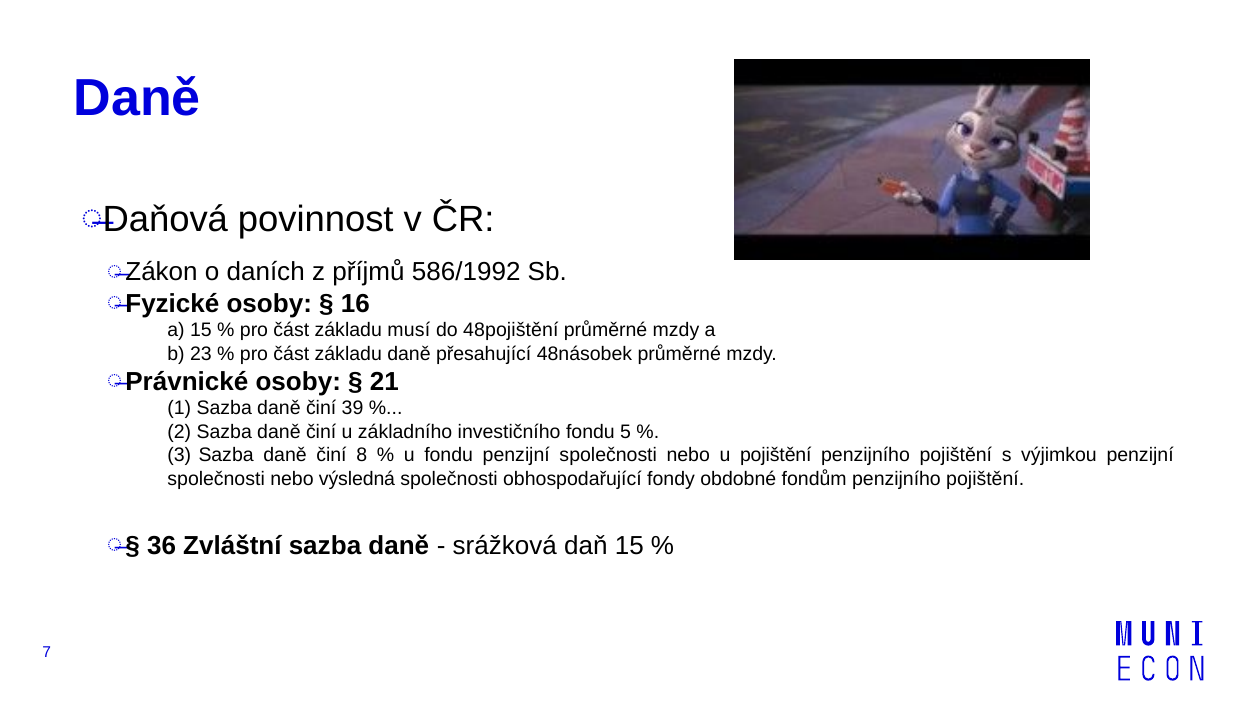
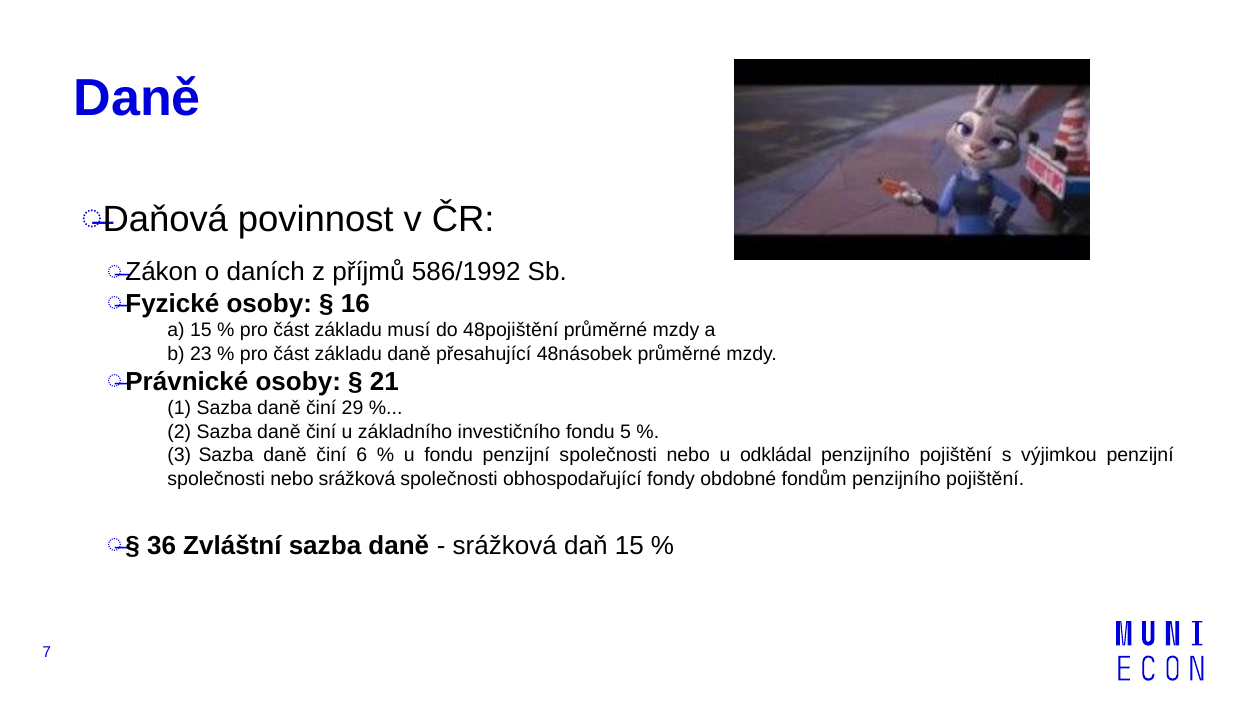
39: 39 -> 29 (353, 408)
8: 8 -> 6 (362, 455)
u pojištění: pojištění -> odkládal (776, 455)
nebo výsledná: výsledná -> srážková (357, 478)
